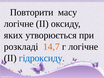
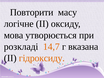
яких: яких -> мова (14, 35)
г логічне: логічне -> вказана (83, 47)
гідроксиду colour: blue -> orange (42, 58)
